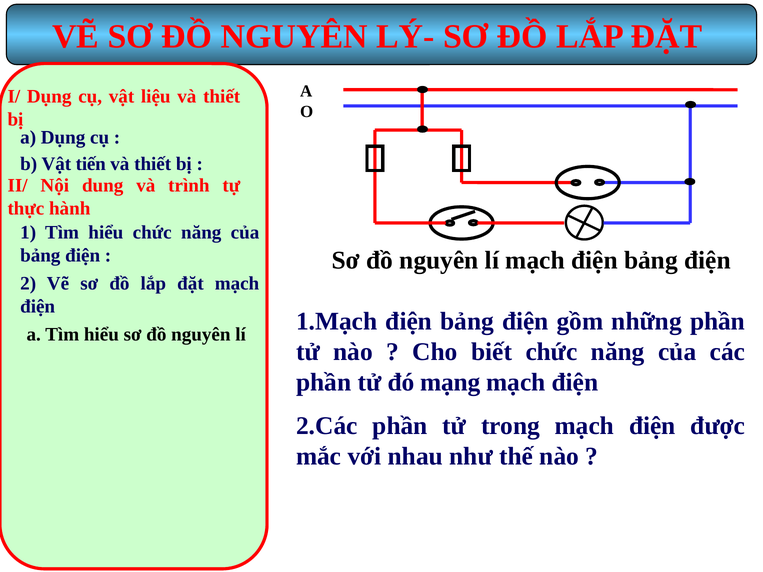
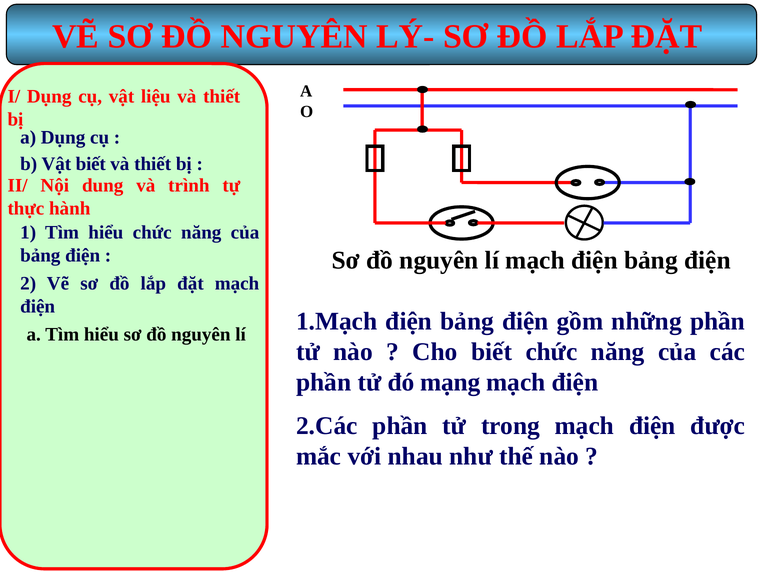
Vật tiến: tiến -> biết (91, 164)
